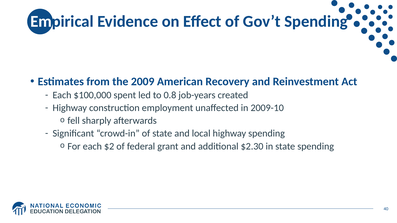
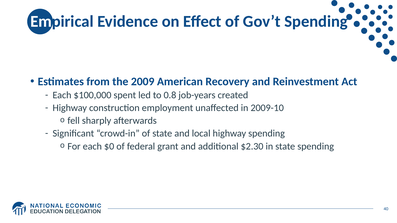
$2: $2 -> $0 (109, 146)
